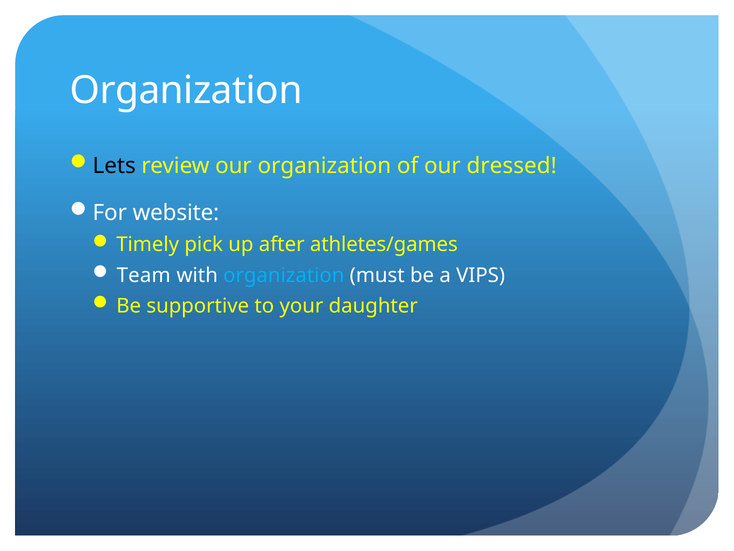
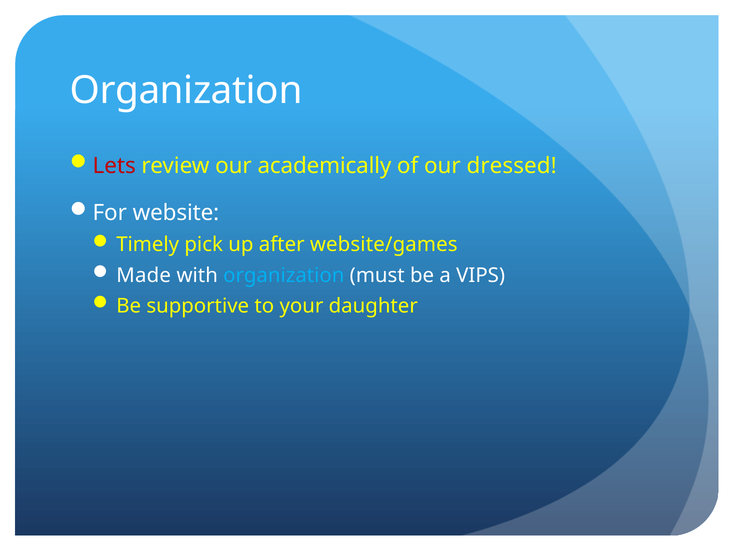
Lets colour: black -> red (114, 165)
our organization: organization -> academically (324, 165)
athletes/games: athletes/games -> website/games (384, 244)
Team: Team -> Made (144, 275)
